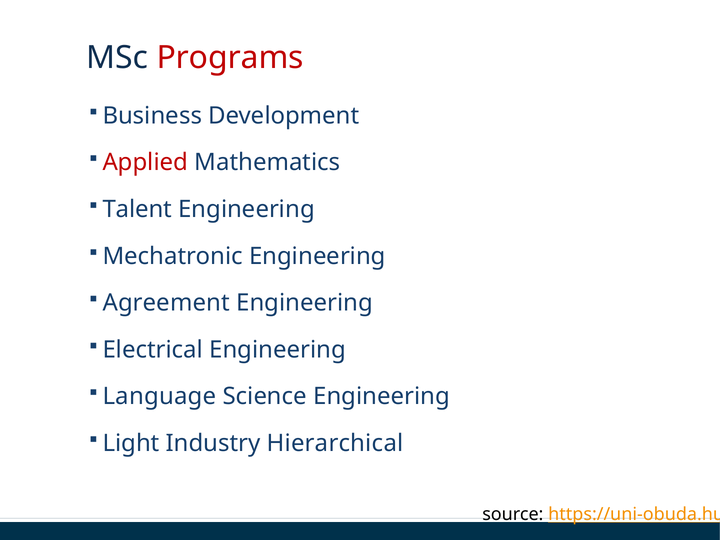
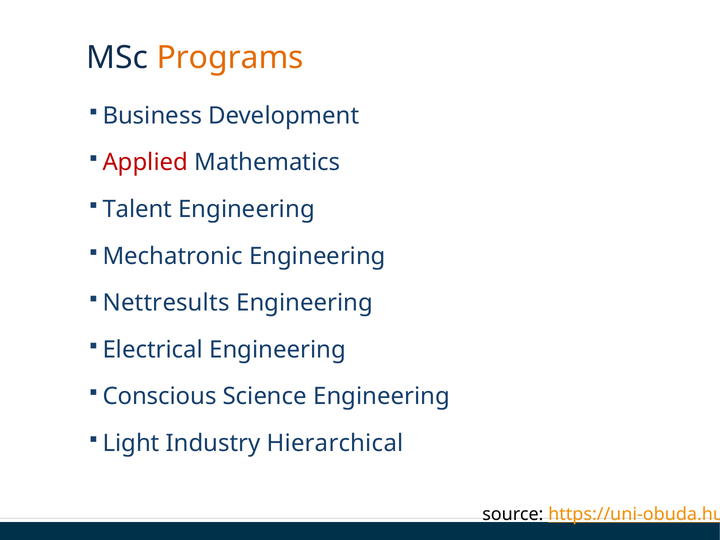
Programs colour: red -> orange (230, 57)
Agreement: Agreement -> Nettresults (166, 303)
Language: Language -> Conscious (160, 396)
